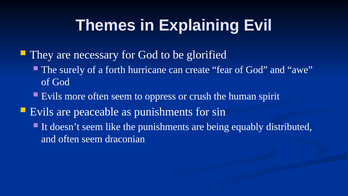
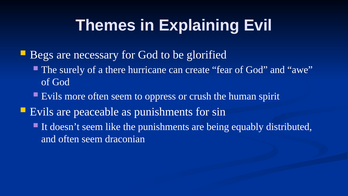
They: They -> Begs (42, 55)
forth: forth -> there (115, 70)
